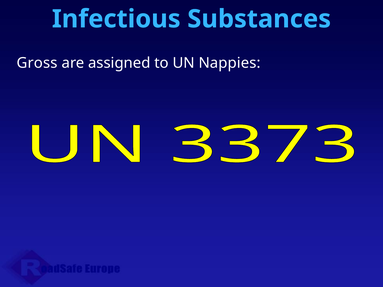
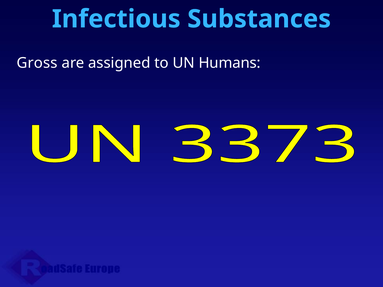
Nappies: Nappies -> Humans (230, 63)
